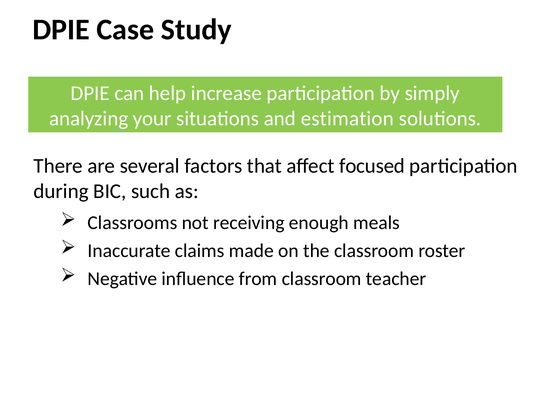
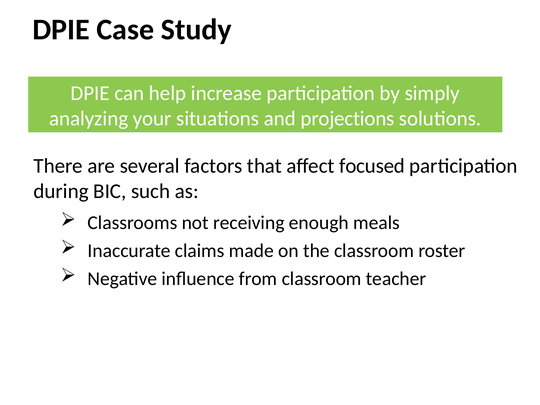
estimation: estimation -> projections (348, 119)
